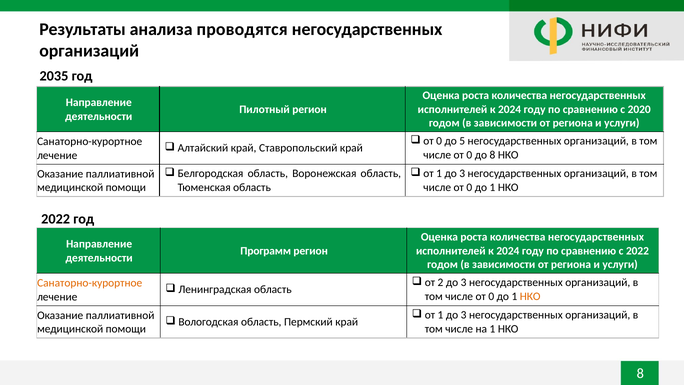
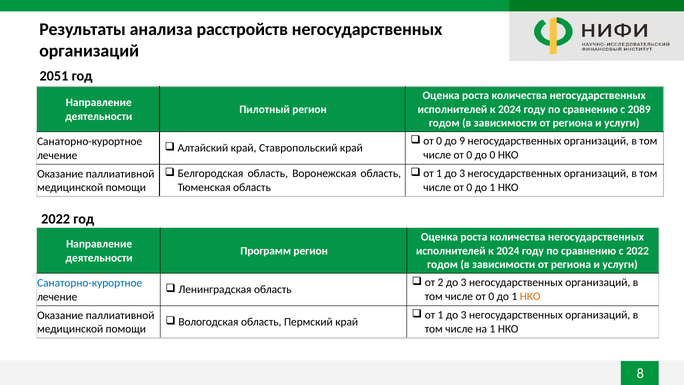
проводятся: проводятся -> расстройств (242, 30)
2035: 2035 -> 2051 (54, 76)
2020: 2020 -> 2089 (639, 109)
5: 5 -> 9 (462, 141)
до 8: 8 -> 0 (492, 155)
Санаторно-курортное colour: orange -> blue (90, 283)
